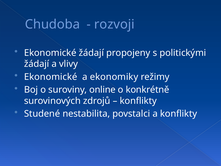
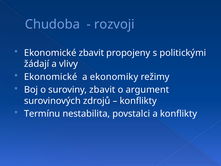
Ekonomické žádají: žádají -> zbavit (91, 53)
suroviny online: online -> zbavit (102, 90)
konkrétně: konkrétně -> argument (147, 90)
Studené: Studené -> Termínu (42, 114)
